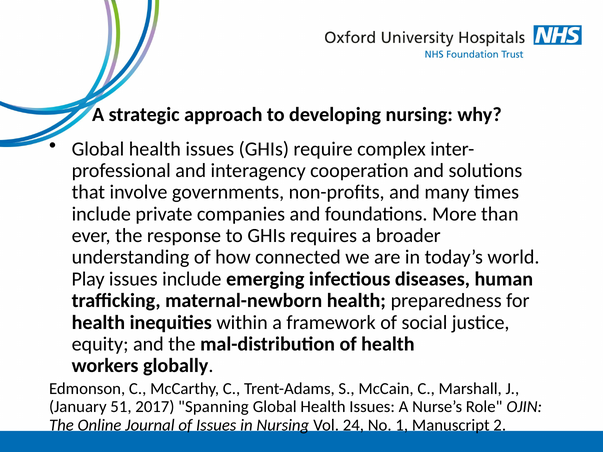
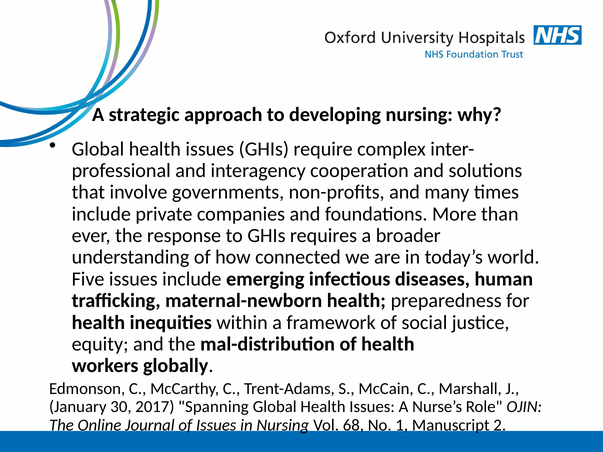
Play: Play -> Five (88, 279)
51: 51 -> 30 (121, 407)
24: 24 -> 68 (353, 425)
